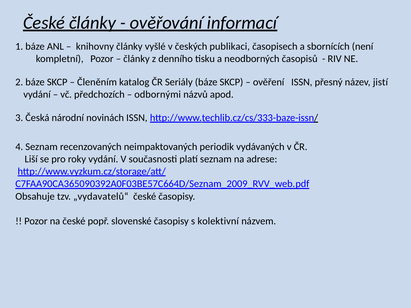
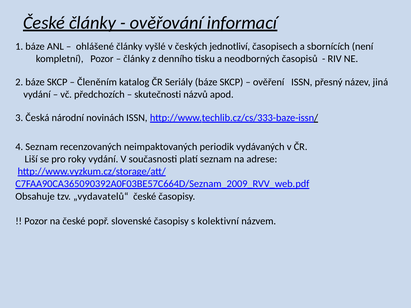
knihovny: knihovny -> ohlášené (95, 46)
publikaci: publikaci -> jednotliví (230, 46)
jistí: jistí -> jiná (380, 82)
odbornými: odbornými -> skutečnosti (158, 94)
